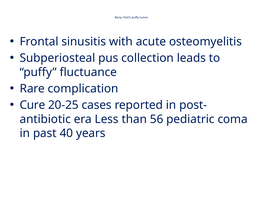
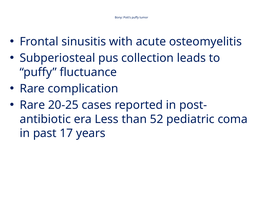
Cure: Cure -> Rare (32, 105)
56: 56 -> 52 (157, 119)
40: 40 -> 17 (66, 133)
